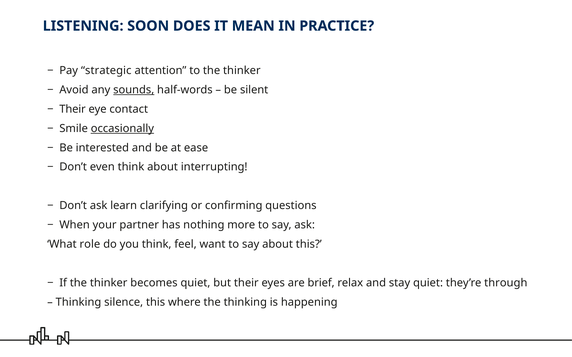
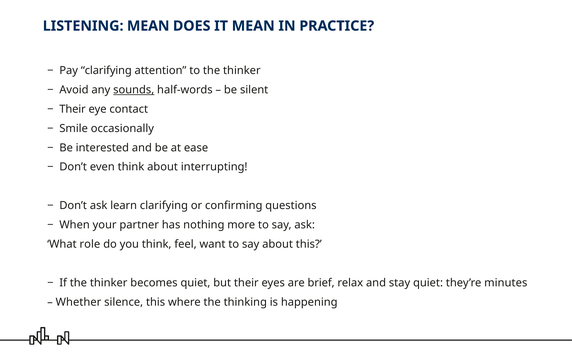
LISTENING SOON: SOON -> MEAN (148, 26)
Pay strategic: strategic -> clarifying (106, 71)
occasionally underline: present -> none (122, 129)
through: through -> minutes (506, 283)
Thinking: Thinking -> Whether (78, 302)
